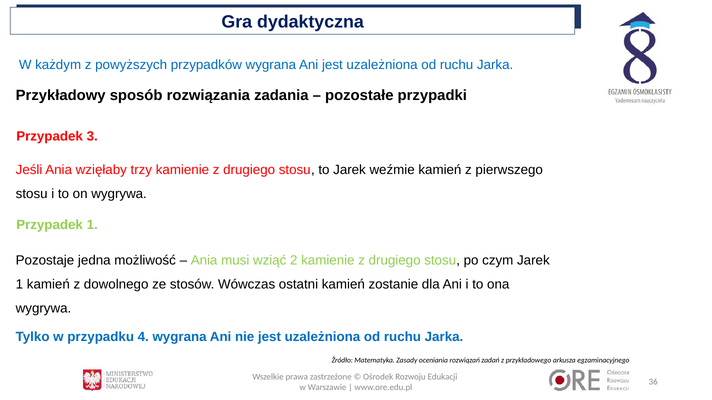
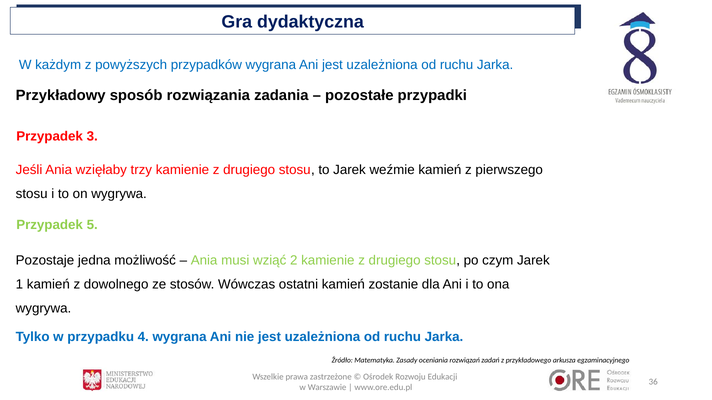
Przypadek 1: 1 -> 5 (92, 225)
